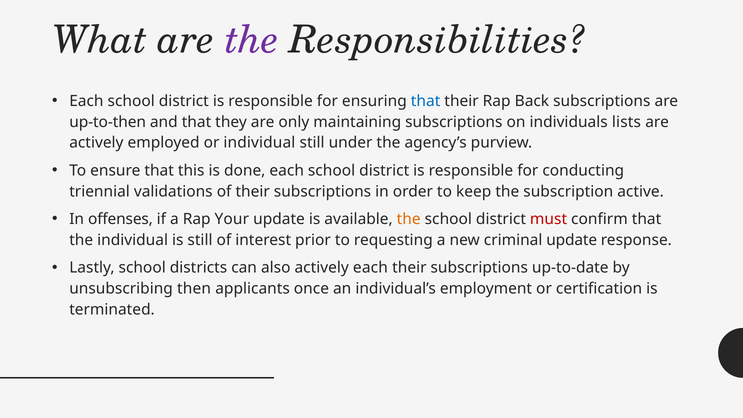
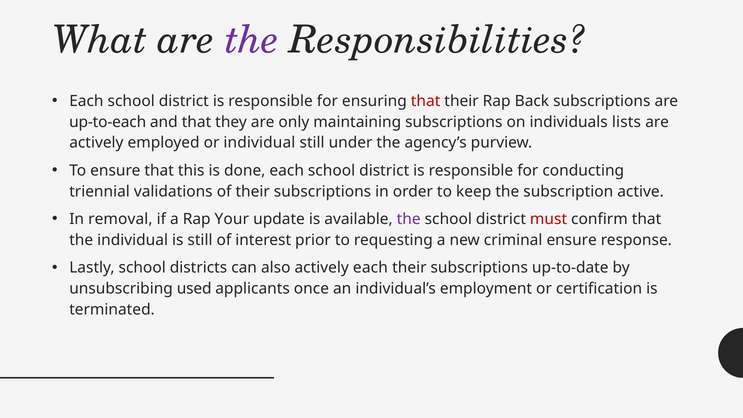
that colour: blue -> red (426, 101)
up-to-then: up-to-then -> up-to-each (108, 122)
offenses: offenses -> removal (120, 219)
the colour: orange -> purple (409, 219)
criminal update: update -> ensure (572, 240)
then: then -> used (194, 289)
